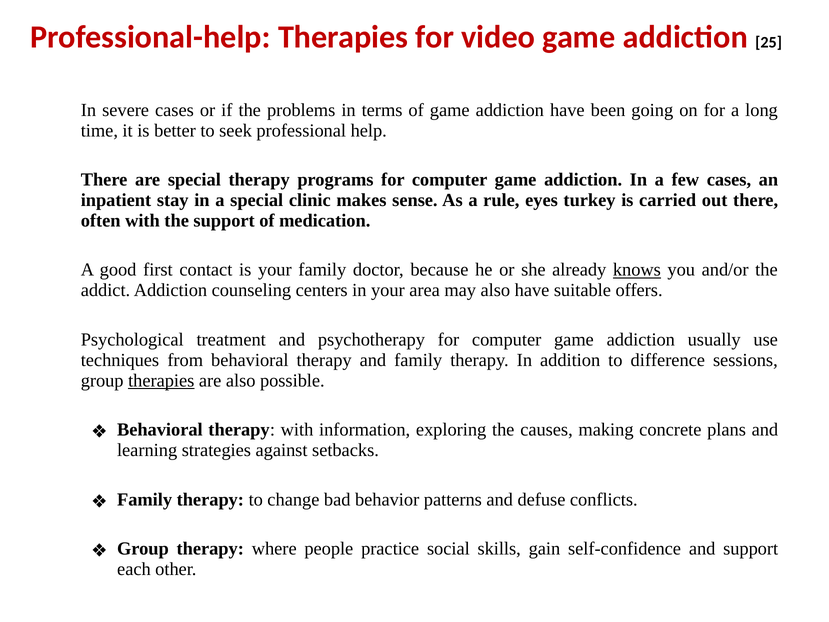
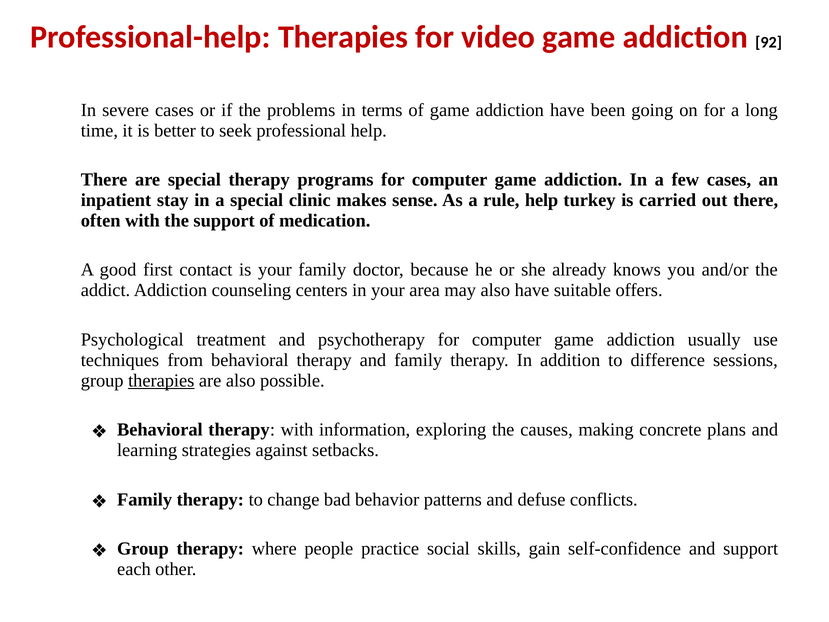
25: 25 -> 92 (769, 42)
rule eyes: eyes -> help (542, 200)
knows underline: present -> none (637, 270)
